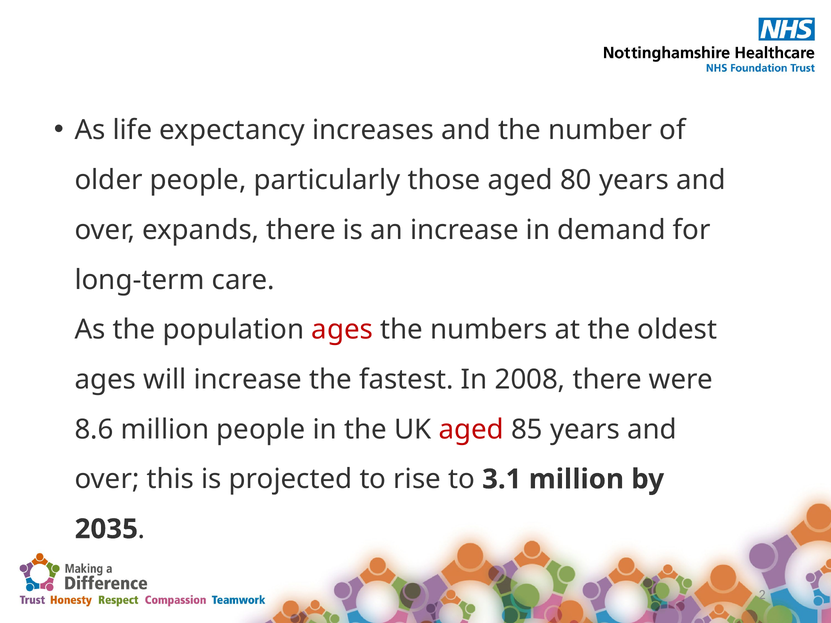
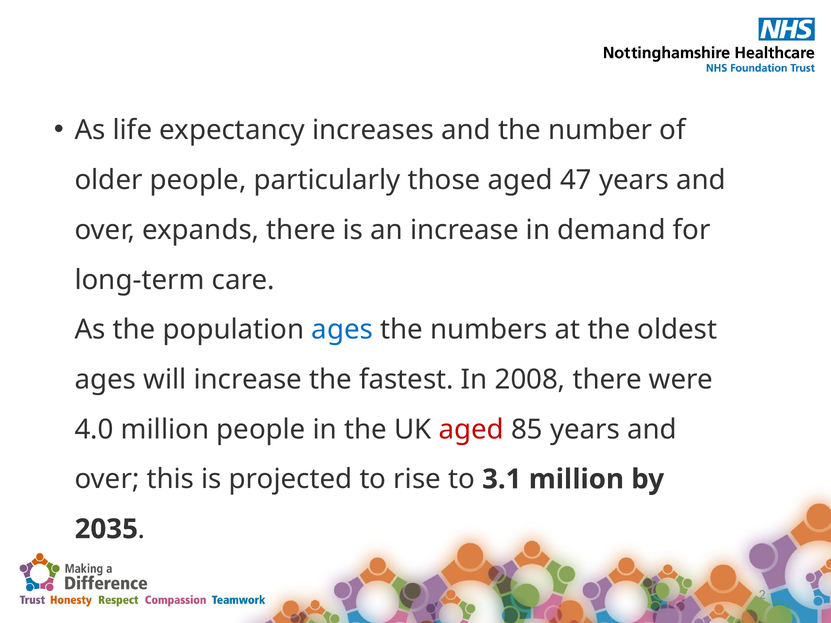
80: 80 -> 47 (576, 180)
ages colour: red -> blue (342, 330)
8.6: 8.6 -> 4.0 (94, 430)
